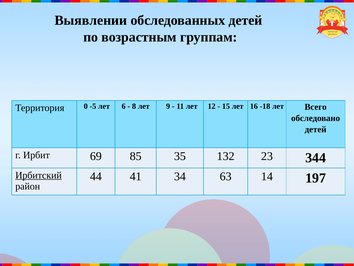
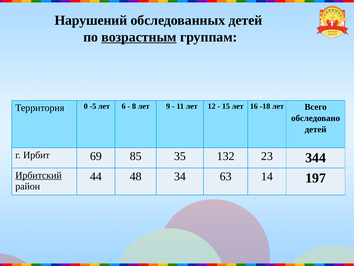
Выявлении: Выявлении -> Нарушений (91, 20)
возрастным underline: none -> present (139, 37)
41: 41 -> 48 (136, 176)
